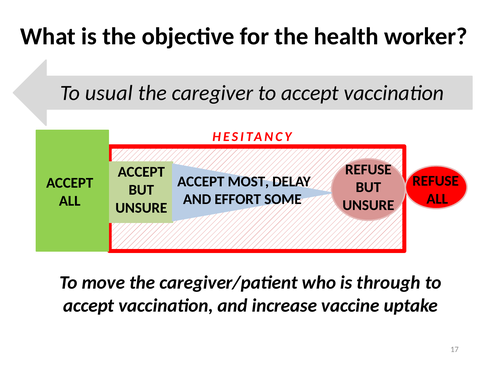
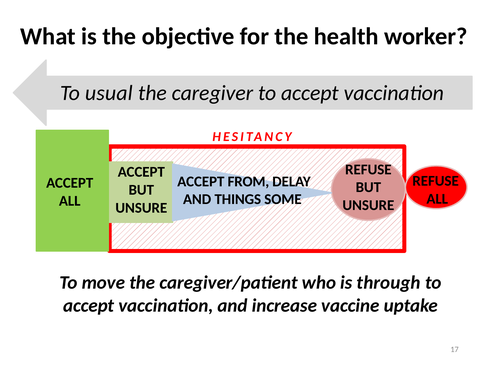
MOST: MOST -> FROM (248, 181)
EFFORT: EFFORT -> THINGS (238, 199)
